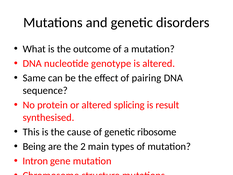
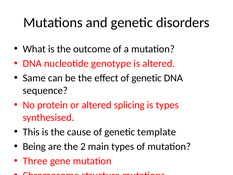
effect of pairing: pairing -> genetic (147, 78)
is result: result -> types (167, 105)
ribosome: ribosome -> template (157, 132)
Intron: Intron -> Three (35, 161)
